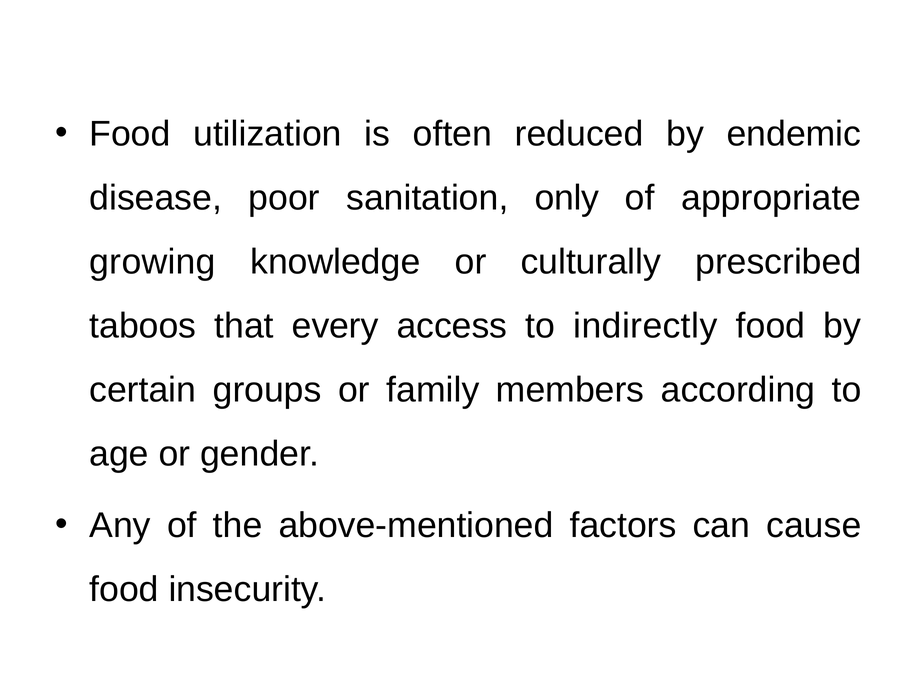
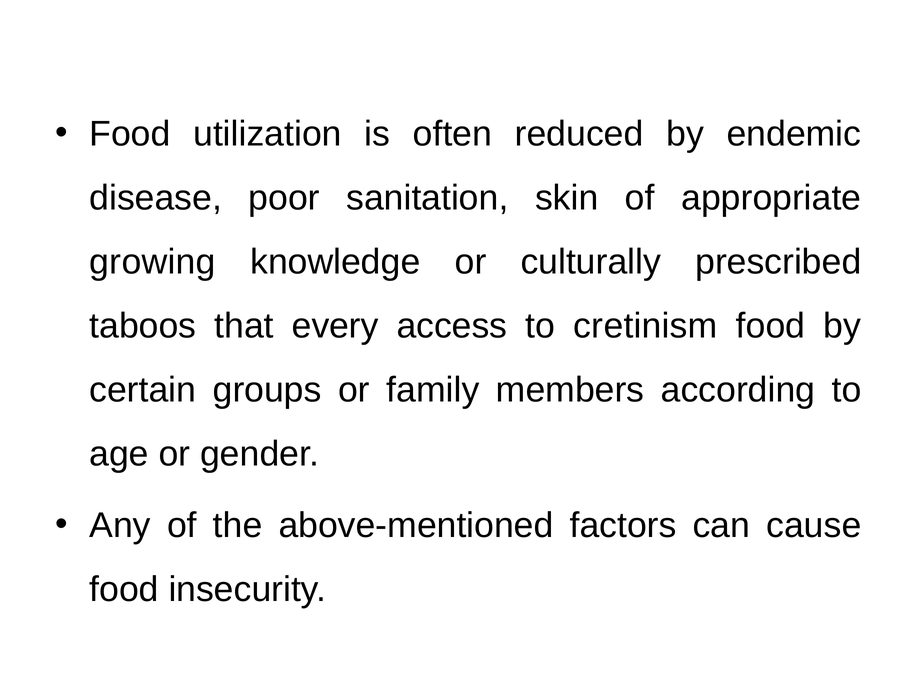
only: only -> skin (567, 198)
indirectly: indirectly -> cretinism (645, 326)
